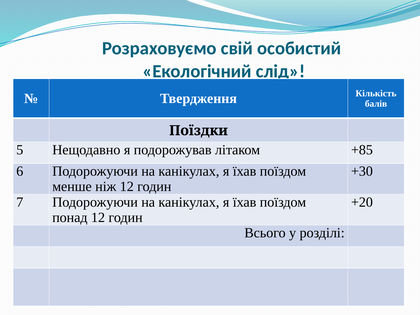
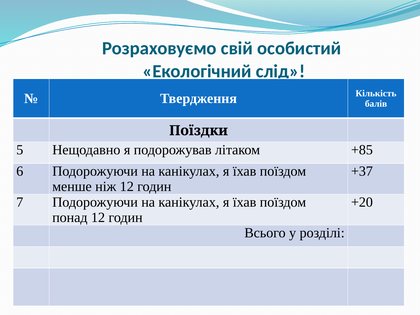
+30: +30 -> +37 (362, 171)
